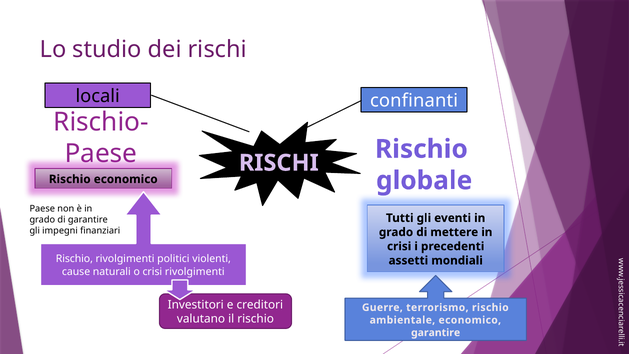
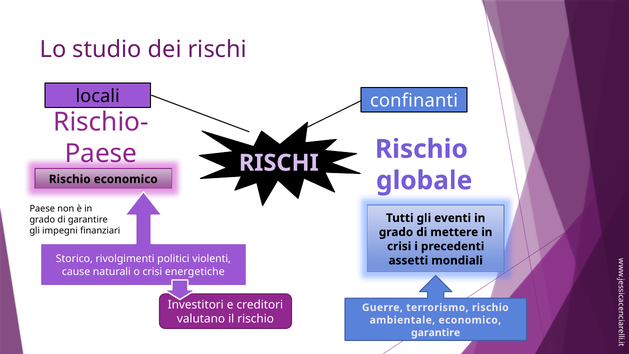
Rischio: Rischio -> Storico (74, 259)
crisi rivolgimenti: rivolgimenti -> energetiche (195, 271)
